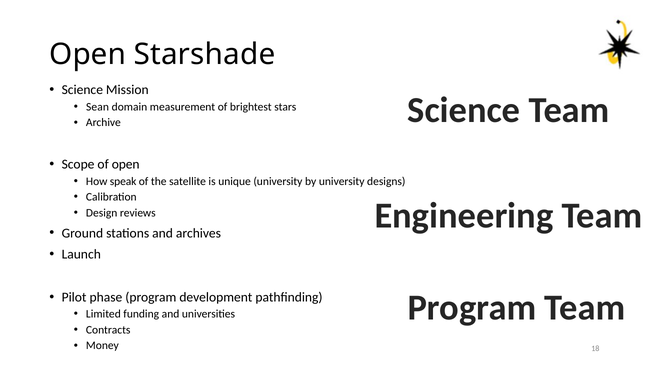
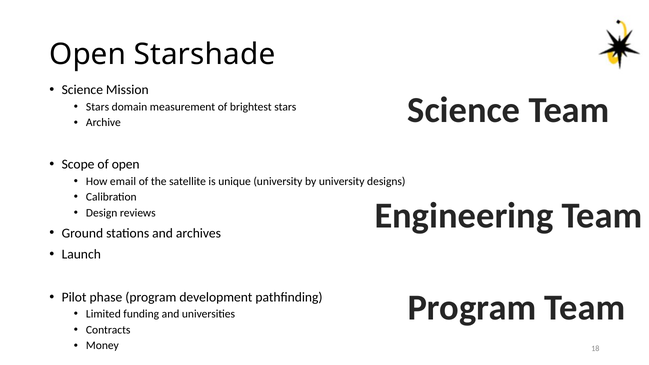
Sean: Sean -> Stars (98, 107)
speak: speak -> email (123, 181)
